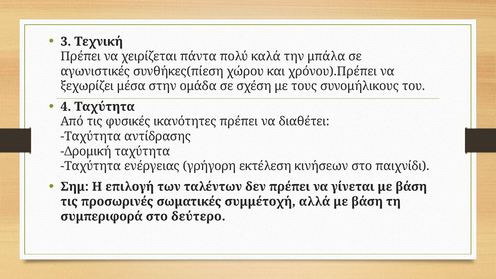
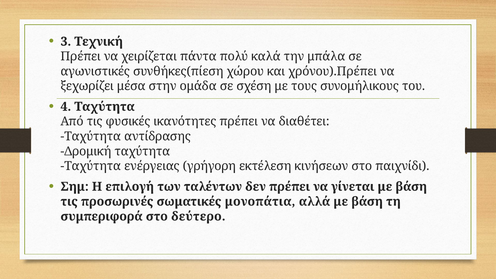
συμμέτοχή: συμμέτοχή -> μονοπάτια (260, 202)
